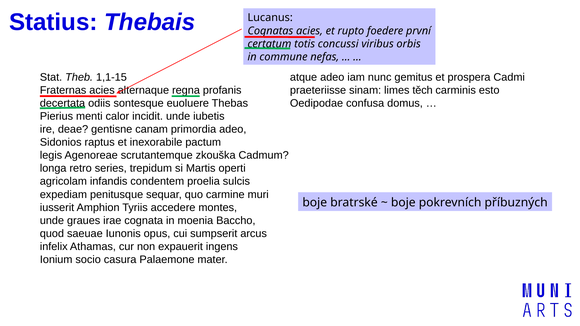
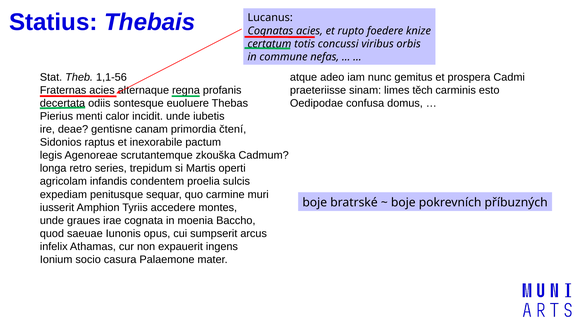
první: první -> knize (419, 31)
1,1-15: 1,1-15 -> 1,1-56 (111, 77)
primordia adeo: adeo -> čtení (233, 129)
